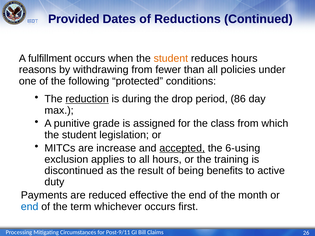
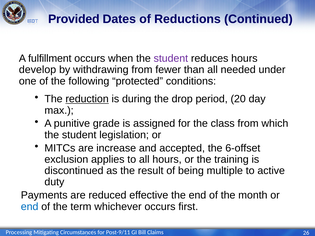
student colour: orange -> purple (171, 58)
reasons: reasons -> develop (38, 70)
policies: policies -> needed (238, 70)
86: 86 -> 20 (238, 99)
accepted underline: present -> none (182, 148)
6-using: 6-using -> 6-offset (243, 148)
benefits: benefits -> multiple (225, 171)
